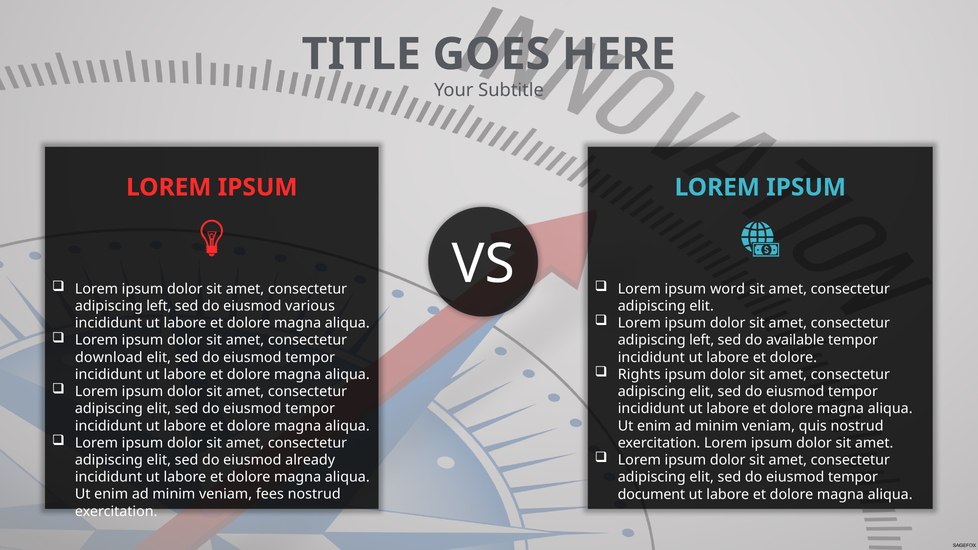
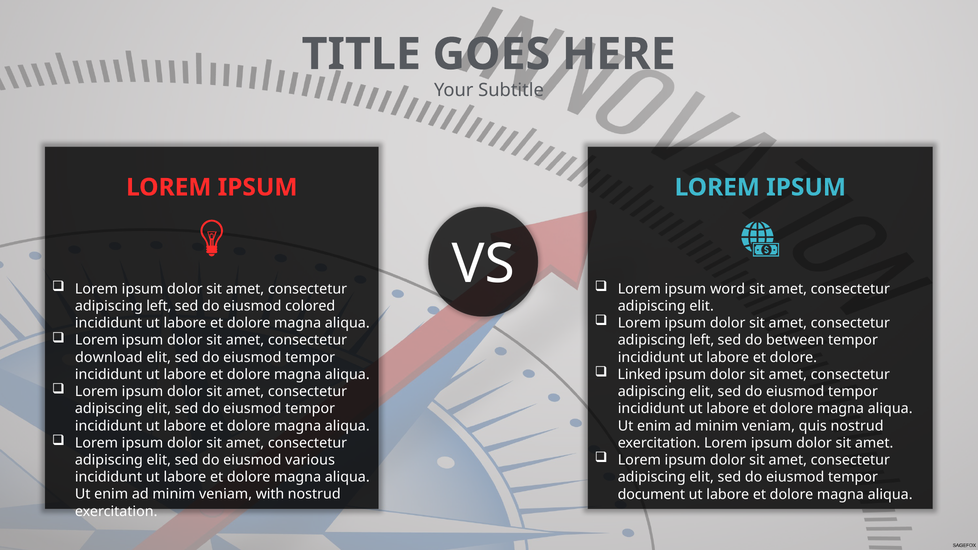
various: various -> colored (310, 306)
available: available -> between (795, 340)
Rights: Rights -> Linked (639, 375)
already: already -> various (310, 460)
fees: fees -> with (270, 494)
